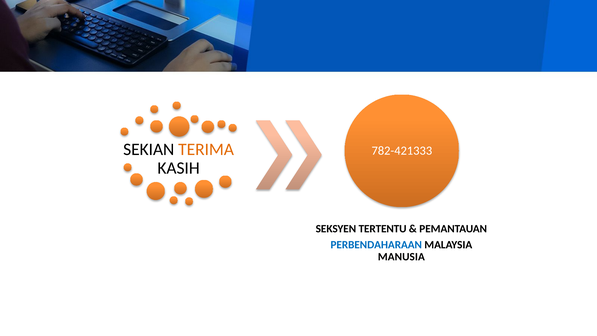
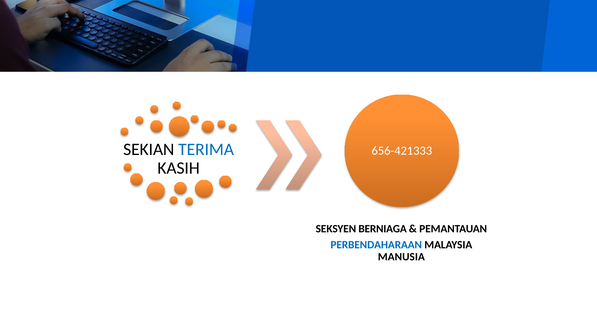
TERIMA colour: orange -> blue (206, 149)
782-421333: 782-421333 -> 656-421333 (402, 151)
TERTENTU: TERTENTU -> BERNIAGA (383, 229)
